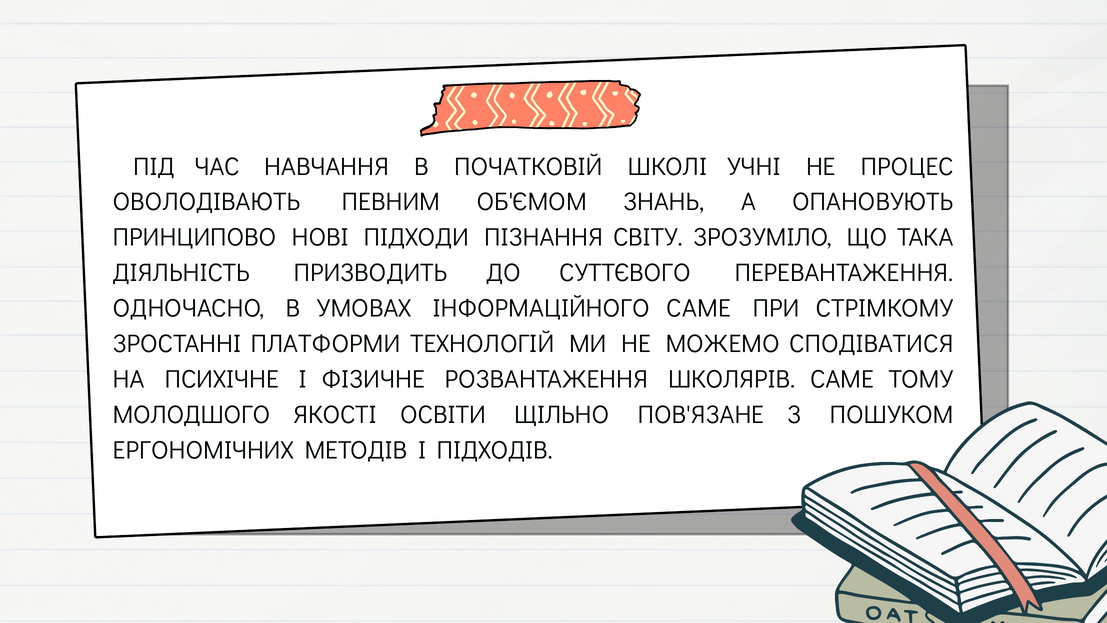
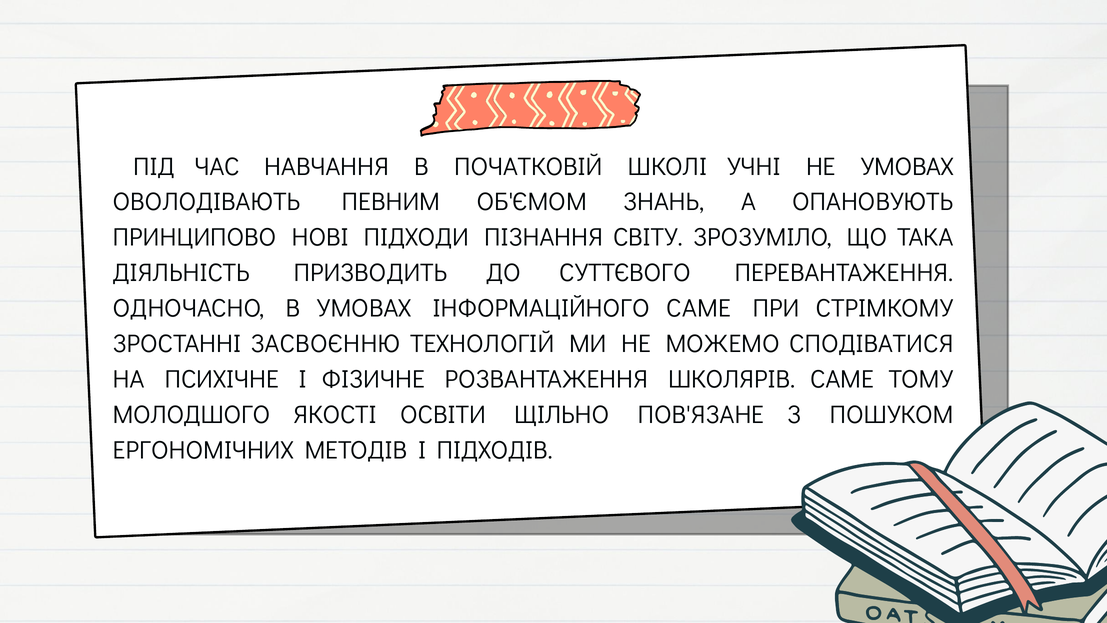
НЕ ПРОЦЕС: ПРОЦЕС -> УМОВАХ (907, 167)
ПЛАТФОРМИ: ПЛАТФОРМИ -> ЗАСВОЄННЮ (326, 344)
